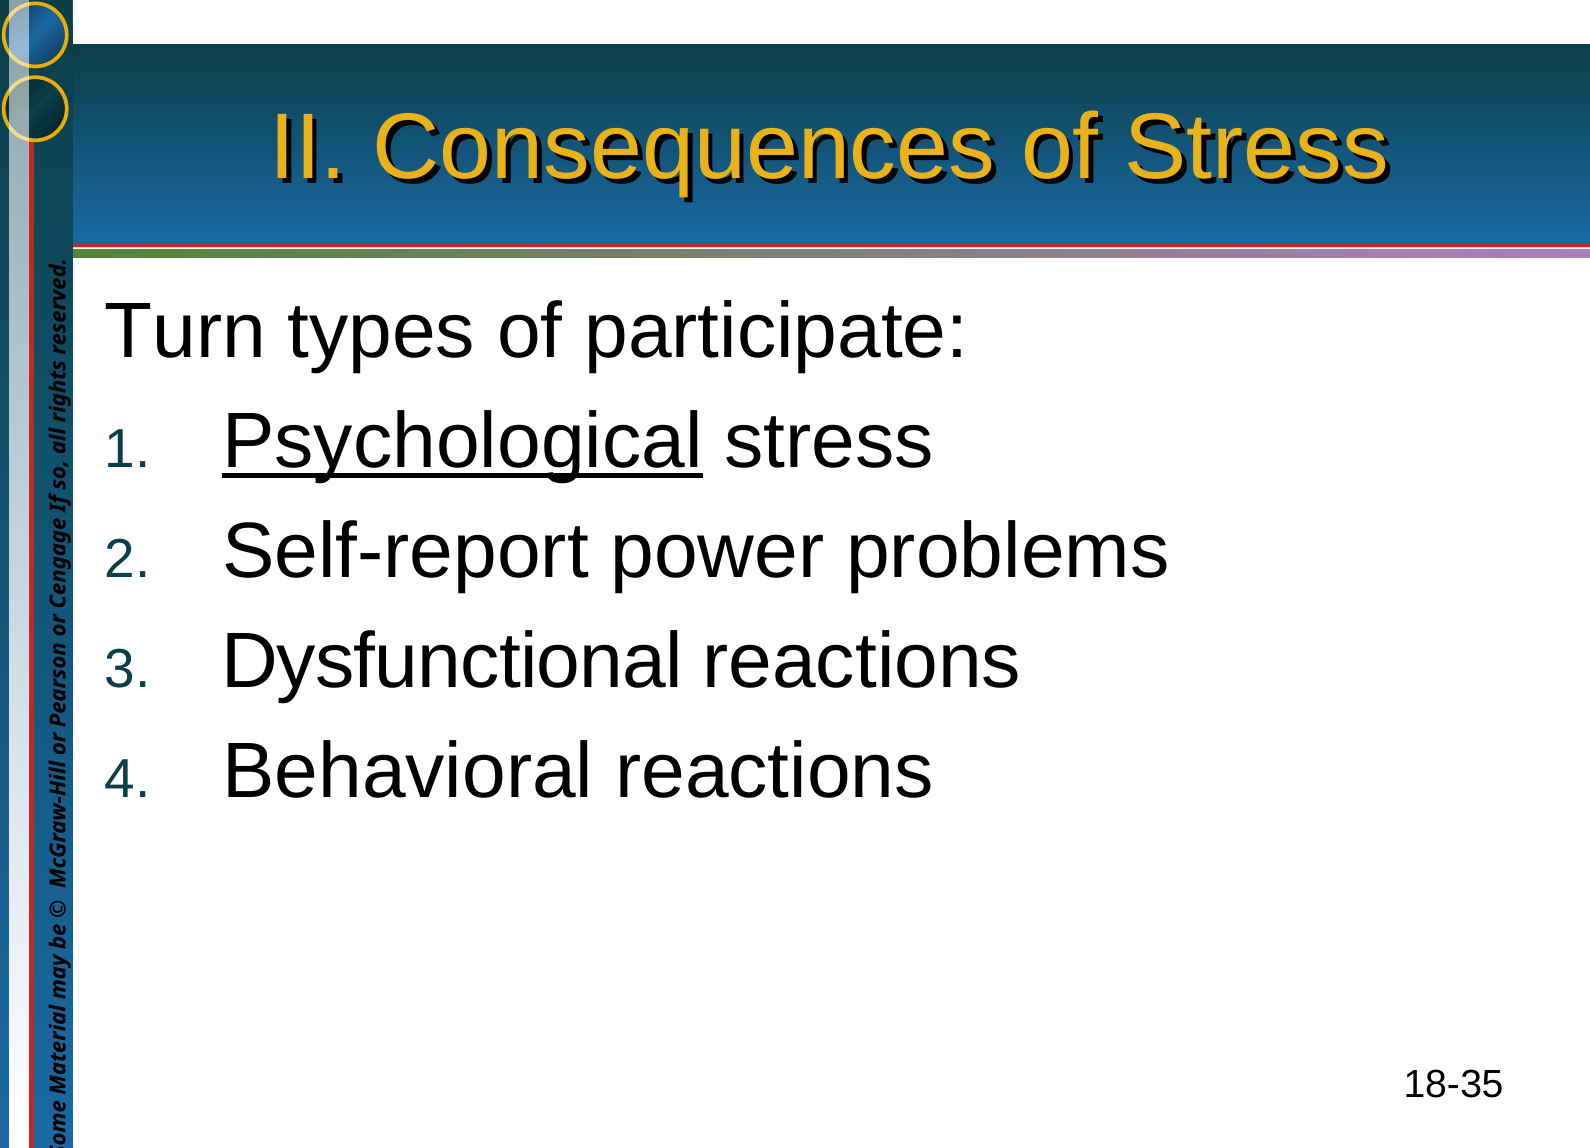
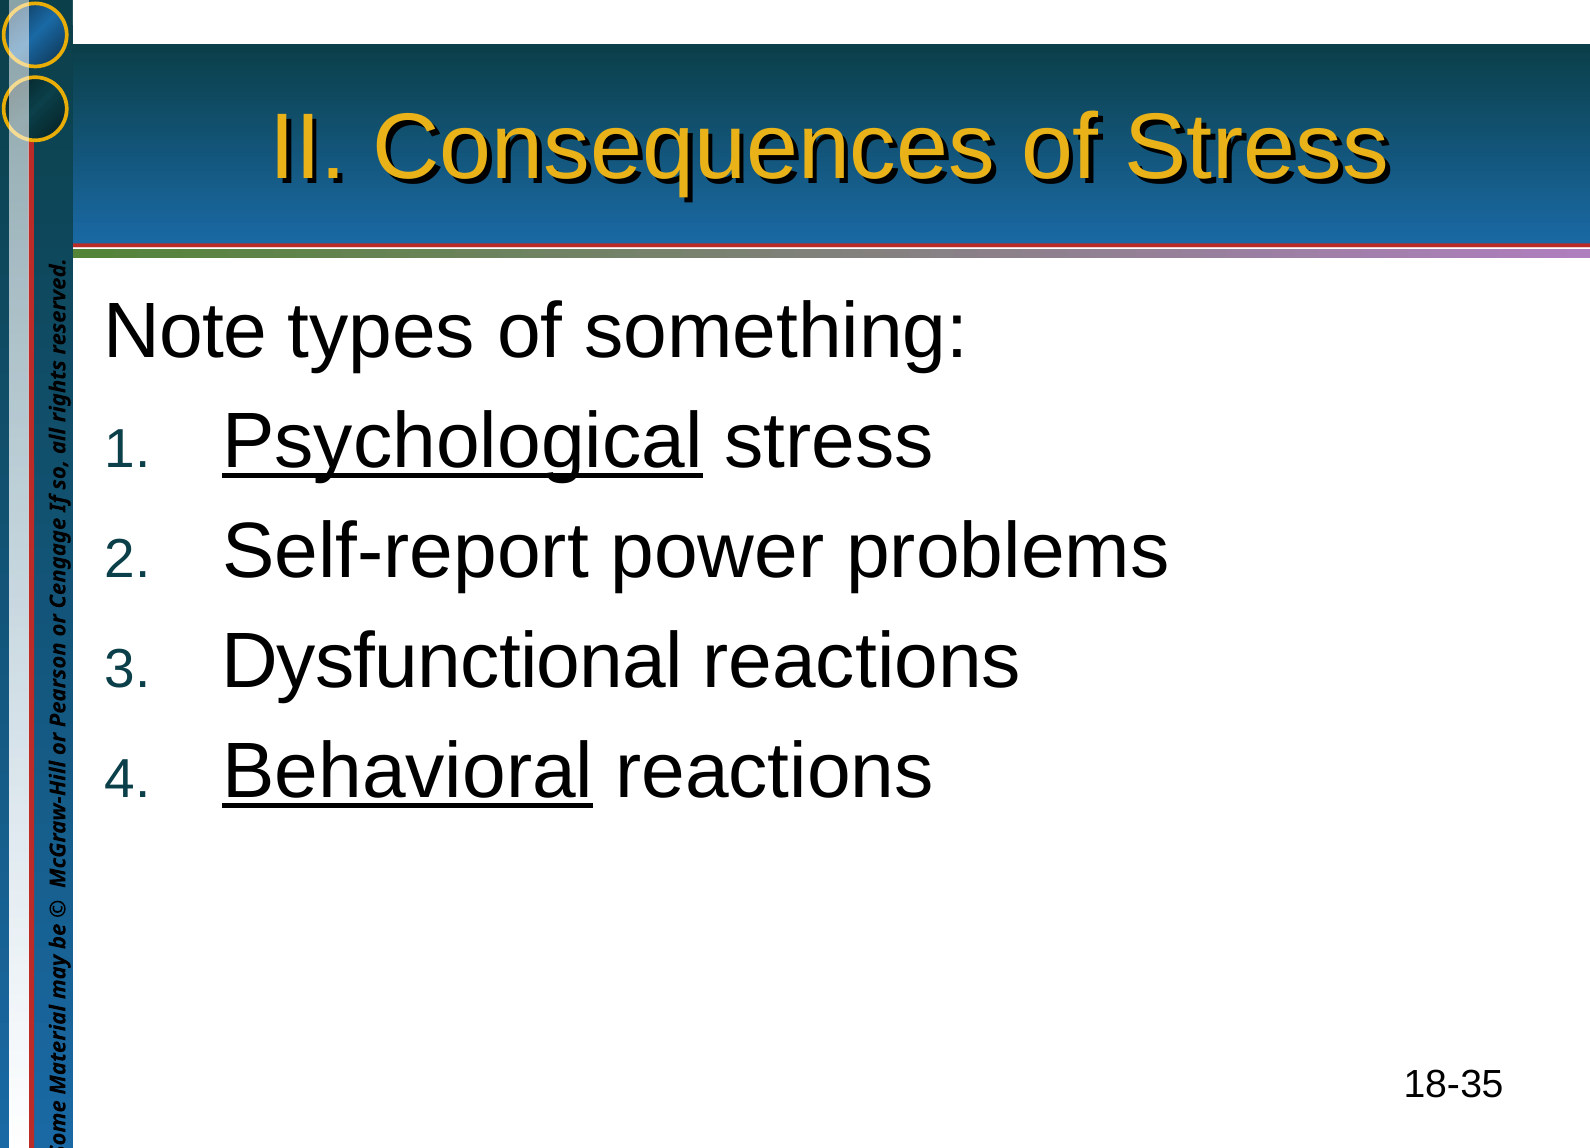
Turn: Turn -> Note (186, 332)
participate: participate -> something (776, 332)
Behavioral underline: none -> present (408, 772)
